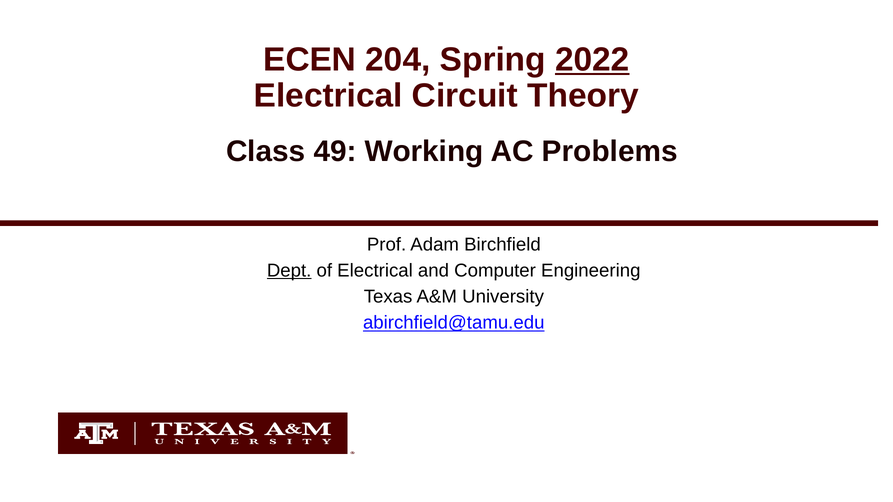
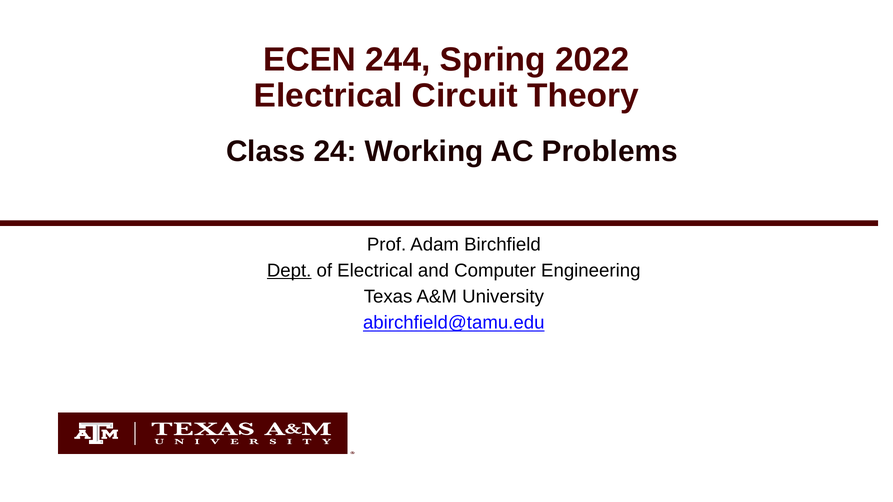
204: 204 -> 244 (398, 60)
2022 underline: present -> none (592, 60)
49: 49 -> 24 (335, 152)
